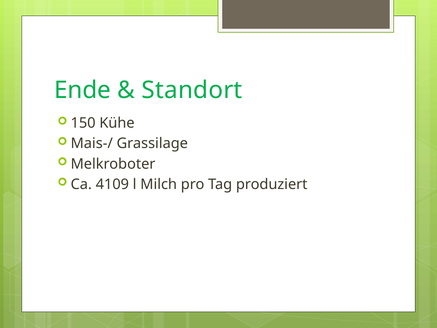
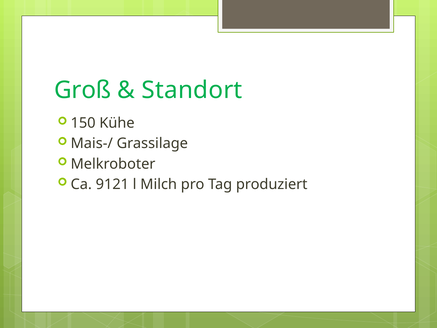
Ende: Ende -> Groß (83, 90)
4109: 4109 -> 9121 (112, 184)
